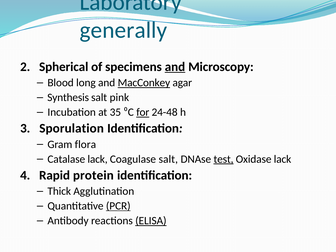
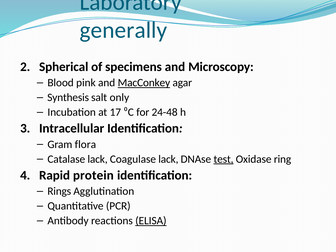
and underline: present -> none (175, 67)
long: long -> pink (86, 83)
pink: pink -> only (119, 98)
35: 35 -> 17 (115, 112)
for underline: present -> none (143, 112)
Sporulation: Sporulation -> Intracellular (72, 128)
Coagulase salt: salt -> lack (168, 159)
Oxidase lack: lack -> ring (283, 159)
Thick: Thick -> Rings (59, 191)
PCR underline: present -> none (118, 206)
